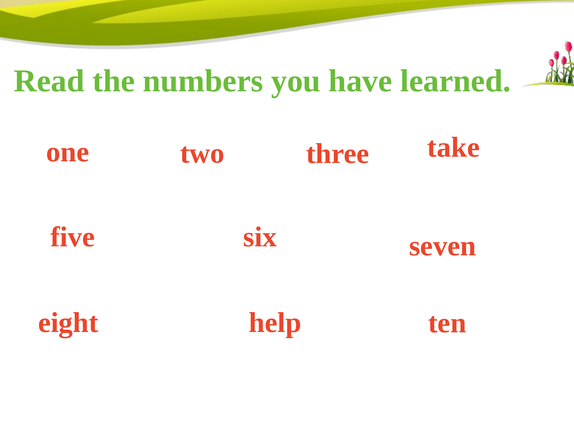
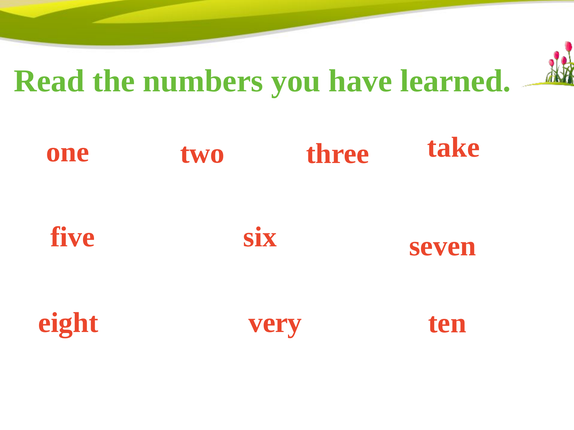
help: help -> very (275, 323)
